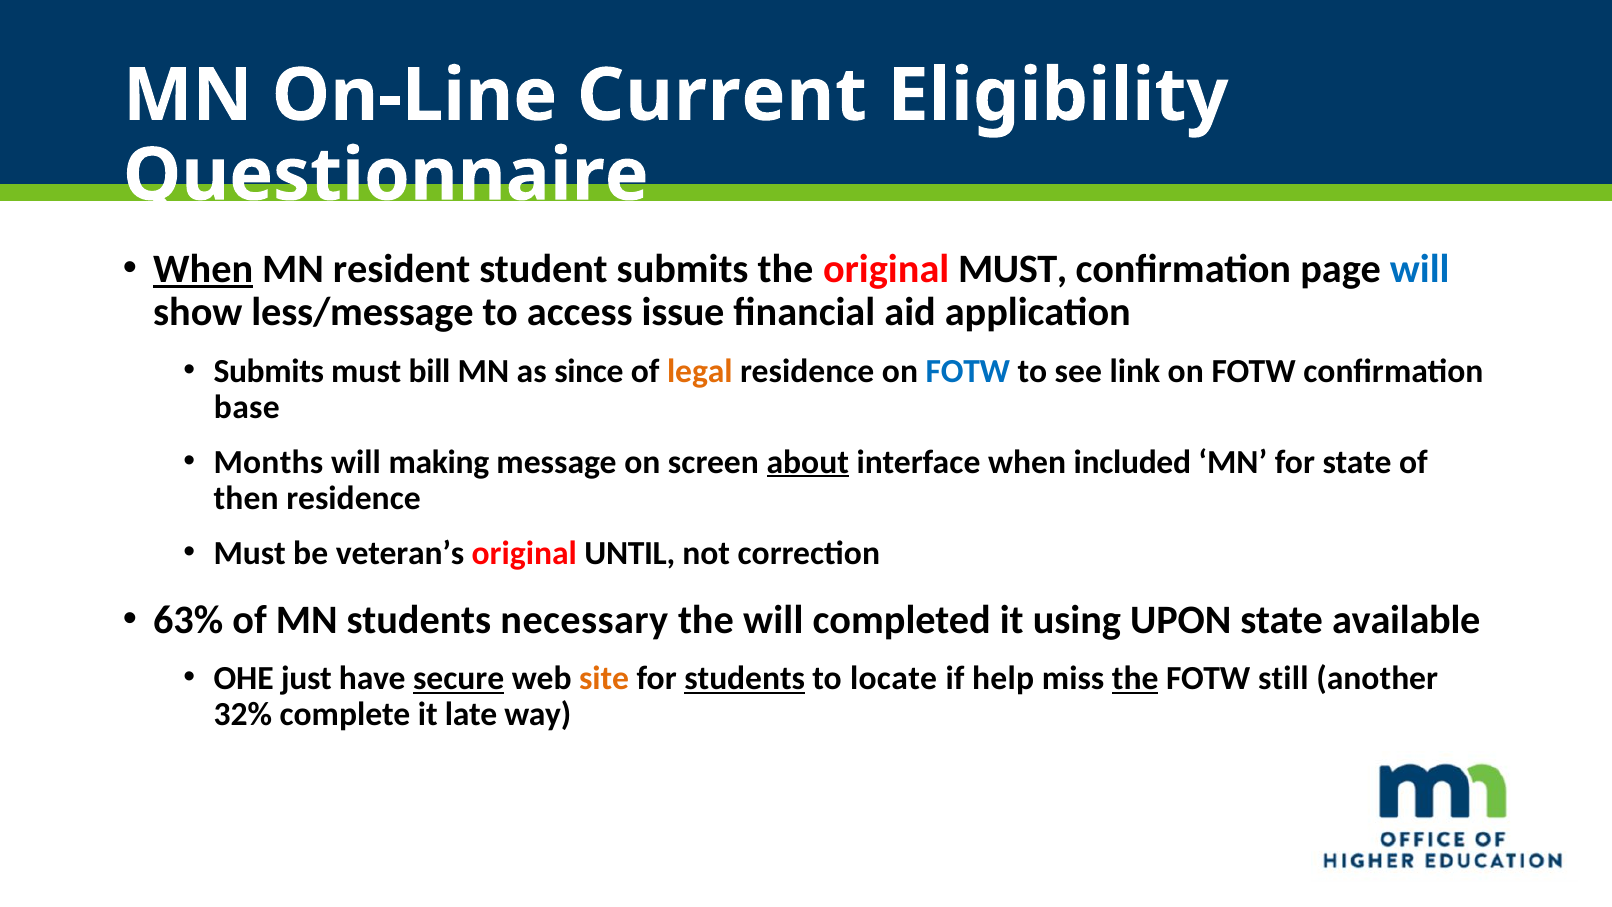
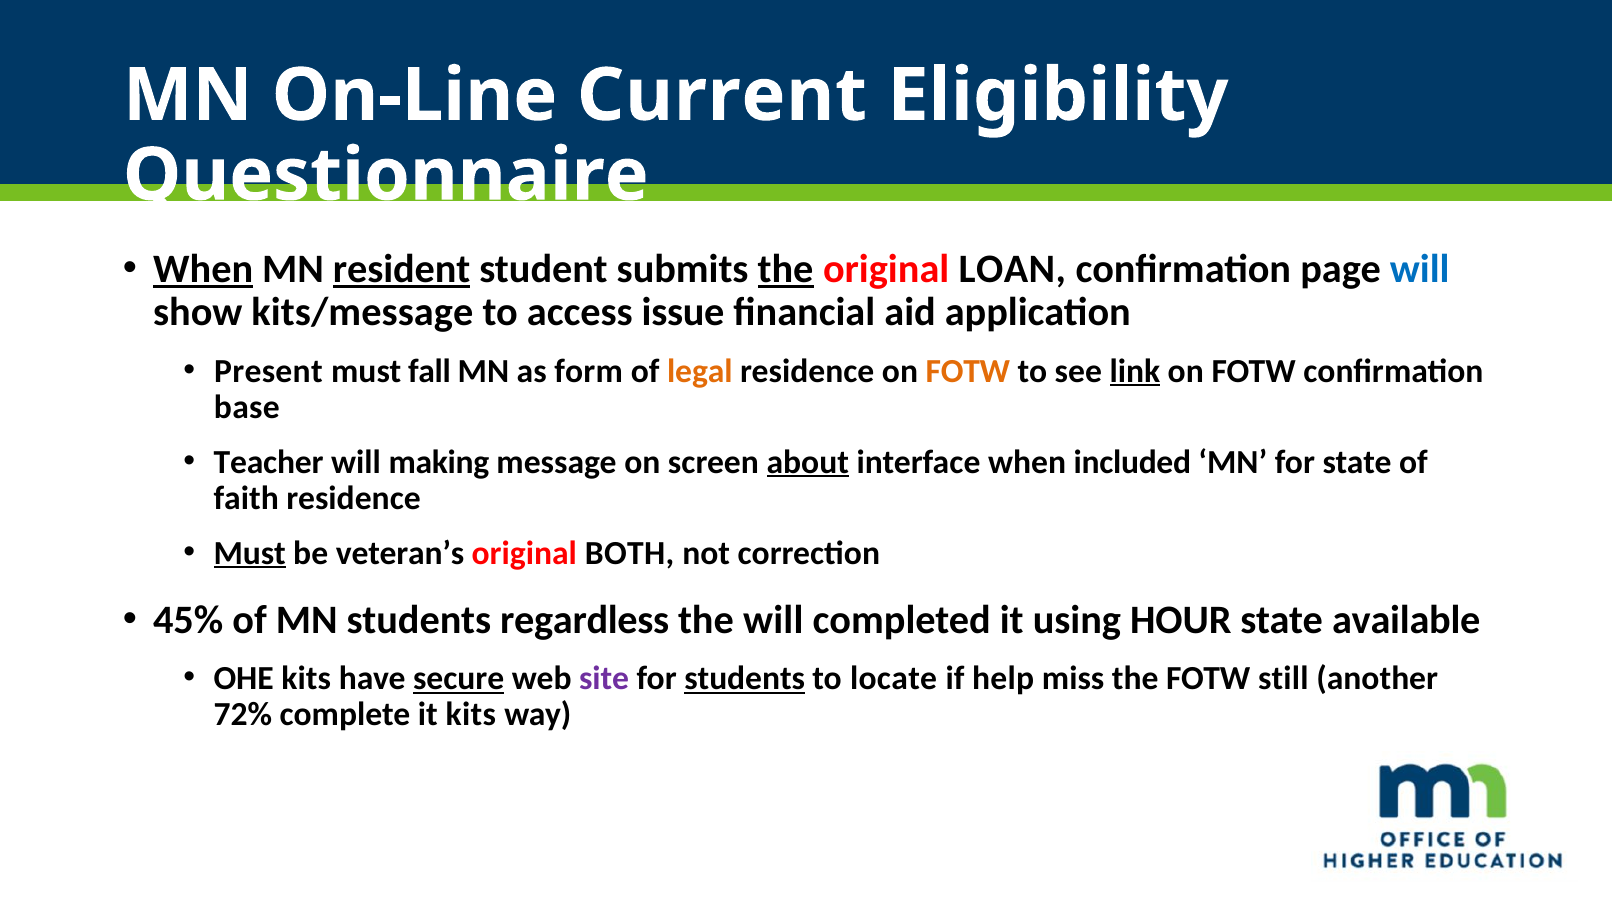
resident underline: none -> present (402, 269)
the underline: none -> present (786, 269)
original MUST: MUST -> LOAN (1012, 269)
less/message: less/message -> kits/message (362, 312)
Submits: Submits -> Present (268, 371)
bill: bill -> fall (430, 371)
since: since -> form (589, 371)
FOTW colour: blue -> orange (968, 371)
link underline: none -> present (1135, 371)
Months: Months -> Teacher (269, 462)
then: then -> faith (246, 498)
Must underline: none -> present (250, 553)
UNTIL: UNTIL -> BOTH (630, 553)
63%: 63% -> 45% (188, 620)
necessary: necessary -> regardless (585, 620)
UPON: UPON -> HOUR (1181, 620)
OHE just: just -> kits (306, 678)
site colour: orange -> purple (604, 678)
the underline: present -> none (1135, 678)
32%: 32% -> 72% (243, 714)
it late: late -> kits (471, 714)
